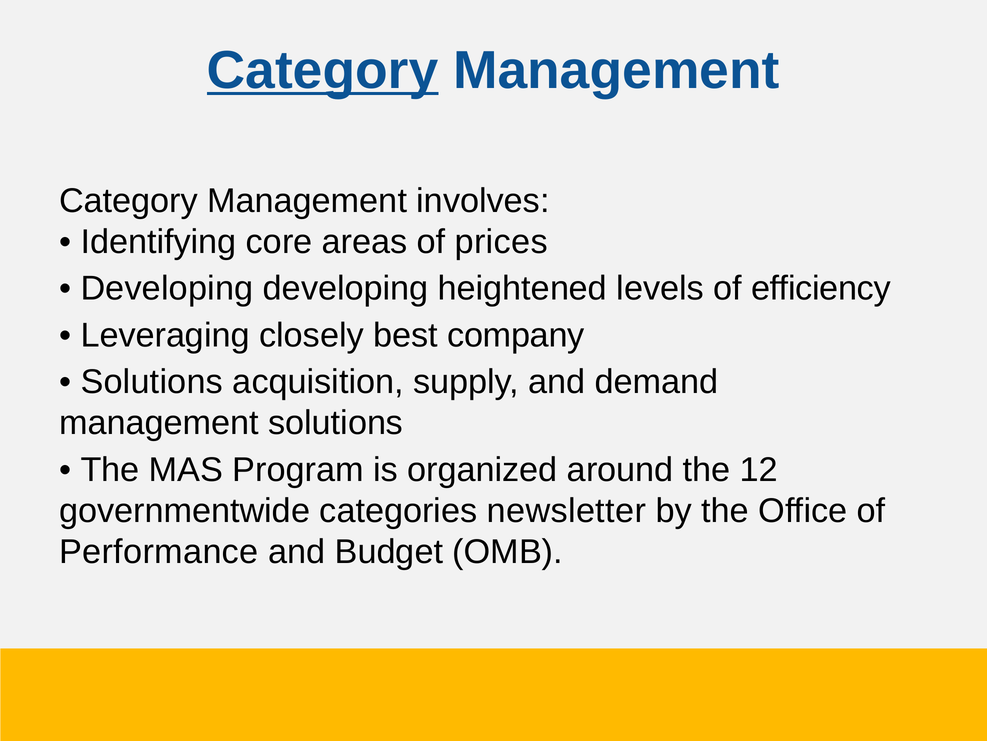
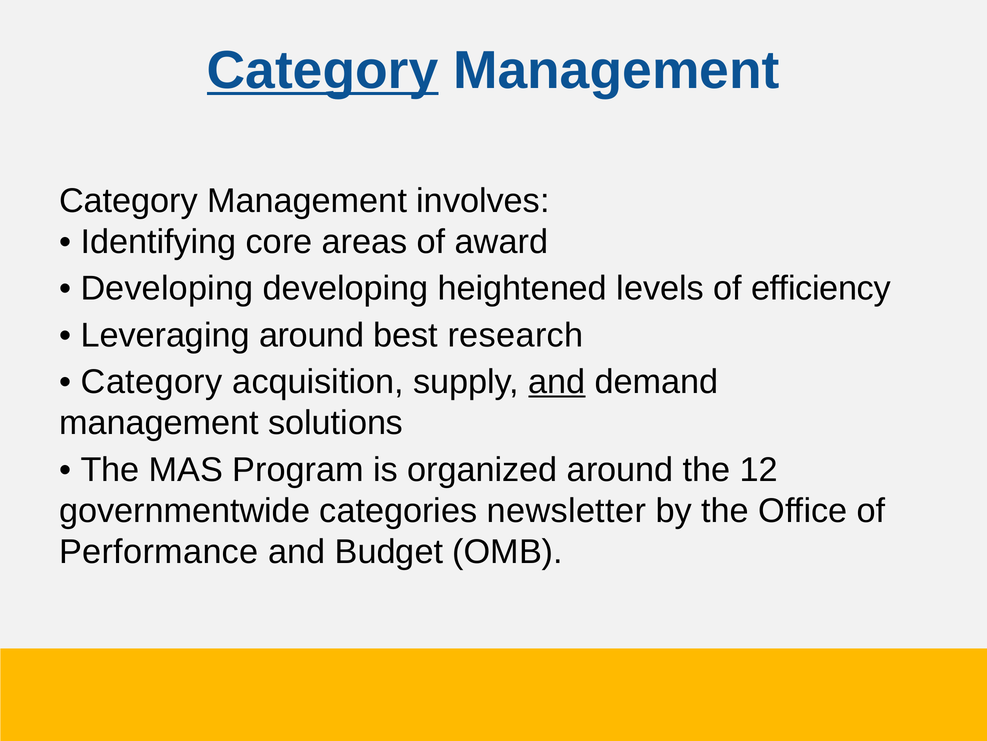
prices: prices -> award (502, 242)
Leveraging closely: closely -> around (312, 335)
company: company -> research (516, 335)
Solutions: Solutions -> Category (152, 382)
and underline: none -> present (557, 382)
